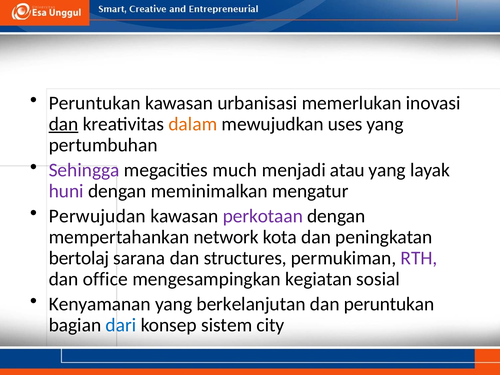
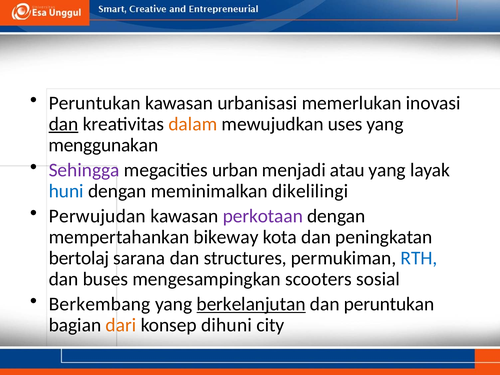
pertumbuhan: pertumbuhan -> menggunakan (103, 145)
much: much -> urban (235, 170)
huni colour: purple -> blue (66, 191)
mengatur: mengatur -> dikelilingi (310, 191)
network: network -> bikeway (226, 237)
RTH colour: purple -> blue (419, 258)
office: office -> buses (105, 279)
kegiatan: kegiatan -> scooters (318, 279)
Kenyamanan: Kenyamanan -> Berkembang (100, 304)
berkelanjutan underline: none -> present (251, 304)
dari colour: blue -> orange (121, 325)
sistem: sistem -> dihuni (227, 325)
